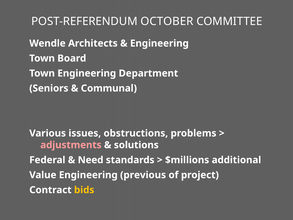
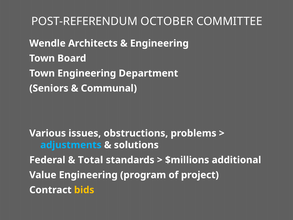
adjustments colour: pink -> light blue (71, 145)
Need: Need -> Total (90, 160)
previous: previous -> program (143, 175)
